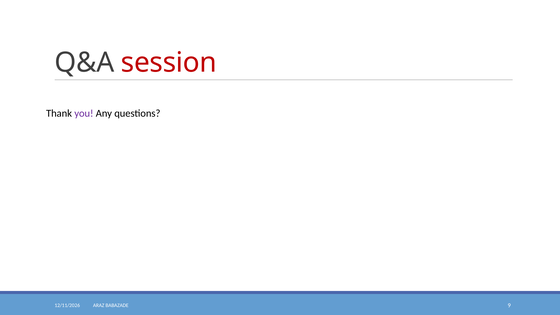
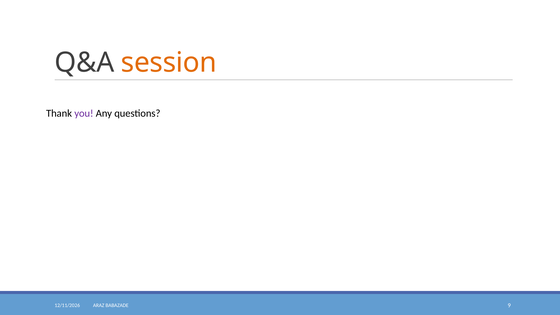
session colour: red -> orange (169, 63)
